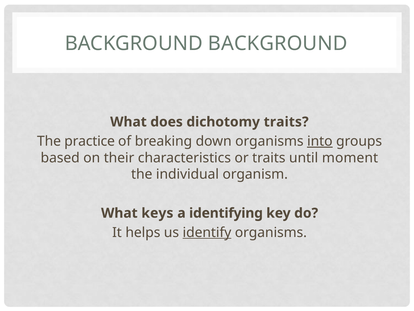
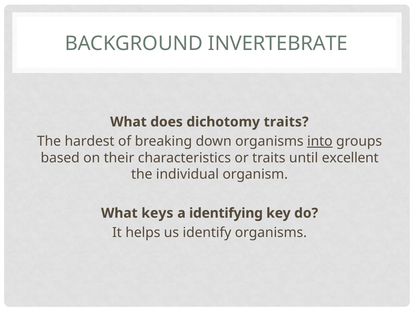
BACKGROUND BACKGROUND: BACKGROUND -> INVERTEBRATE (278, 43)
practice: practice -> hardest (90, 141)
moment: moment -> excellent (350, 158)
identify underline: present -> none (207, 232)
